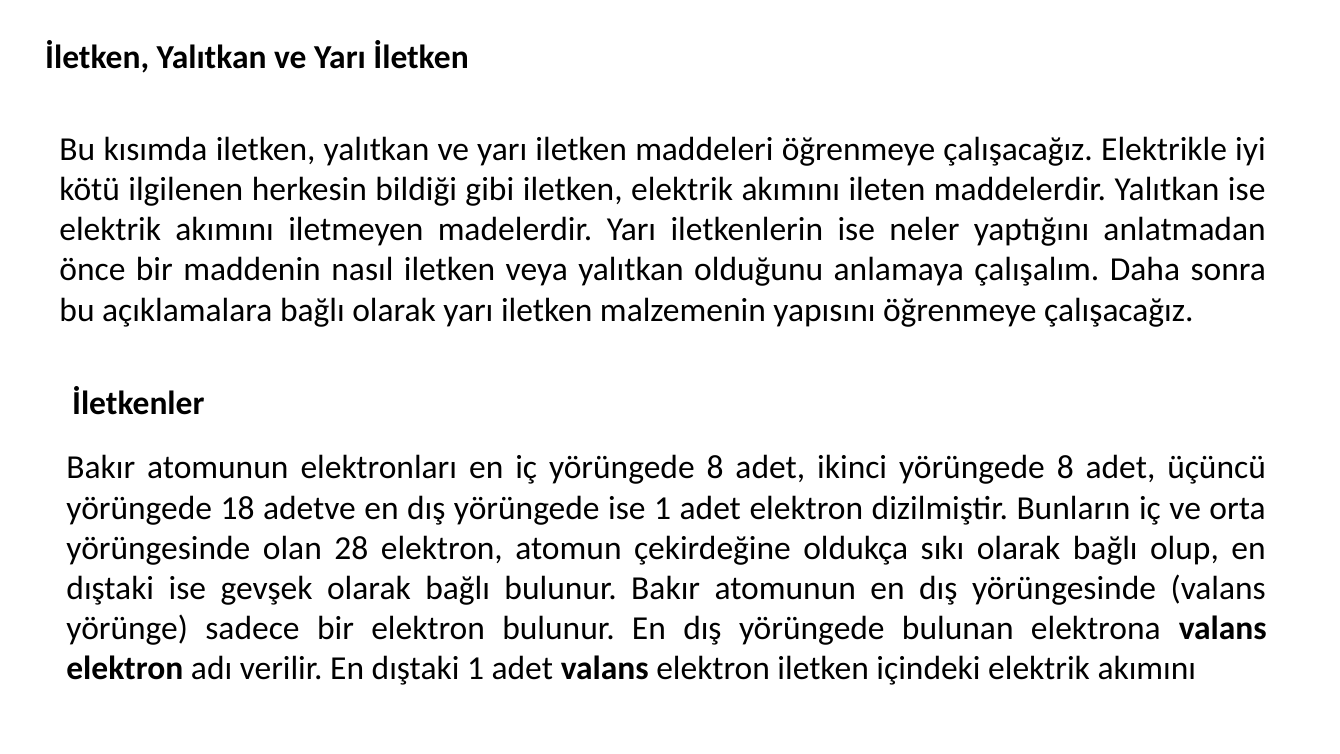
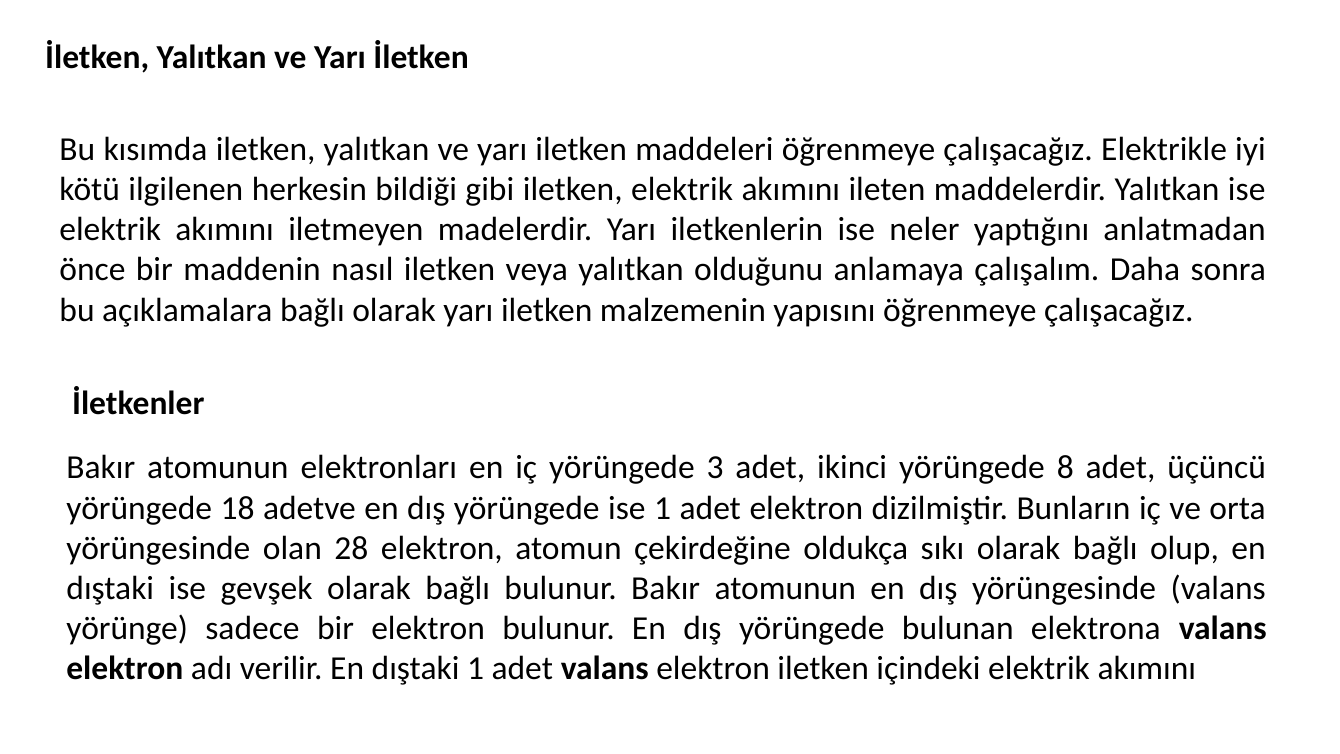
iç yörüngede 8: 8 -> 3 (715, 468)
